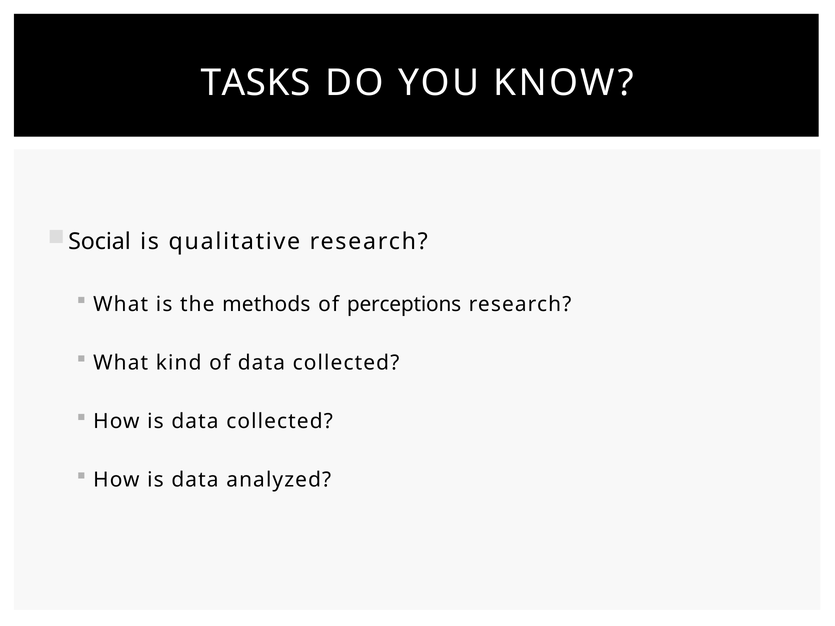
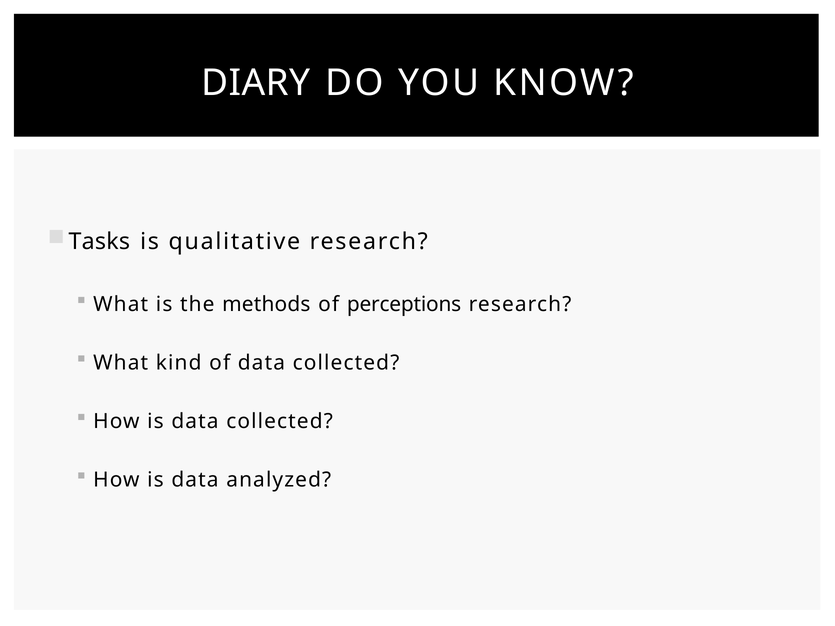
TASKS: TASKS -> DIARY (256, 83)
Social: Social -> Tasks (99, 242)
